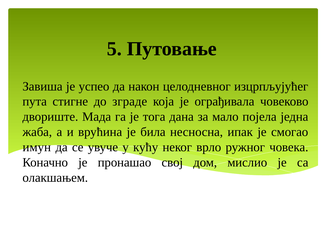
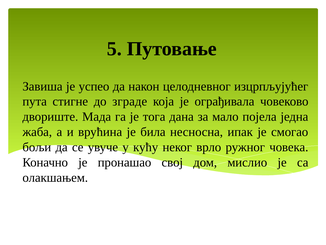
имун: имун -> бољи (37, 147)
